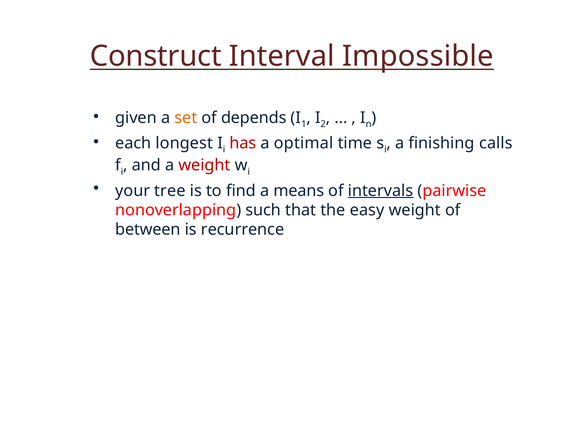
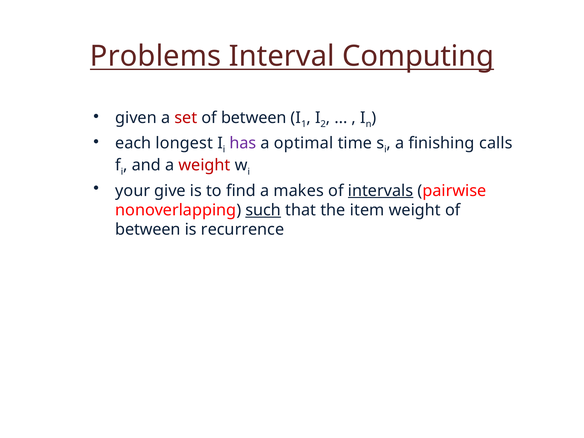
Construct: Construct -> Problems (156, 56)
Impossible: Impossible -> Computing (418, 56)
set colour: orange -> red (186, 118)
depends: depends -> between (254, 118)
has colour: red -> purple (243, 143)
tree: tree -> give (170, 191)
means: means -> makes (299, 191)
such underline: none -> present (263, 210)
easy: easy -> item (367, 210)
